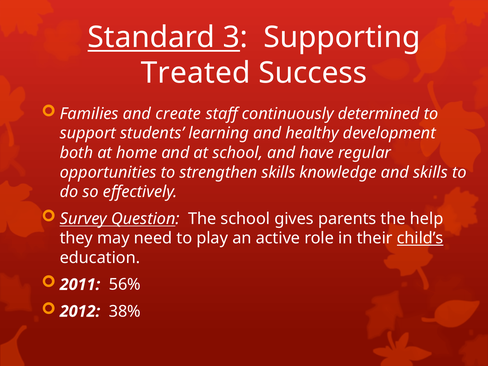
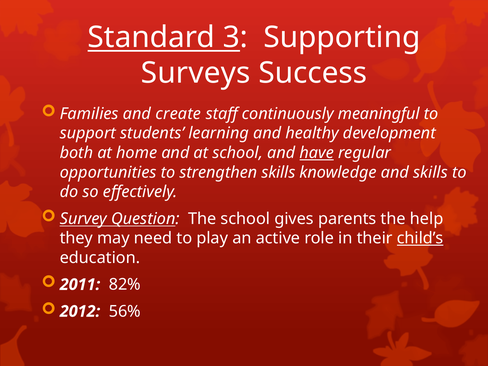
Treated: Treated -> Surveys (196, 73)
determined: determined -> meaningful (379, 114)
have underline: none -> present (317, 153)
56%: 56% -> 82% (125, 285)
38%: 38% -> 56% (125, 311)
